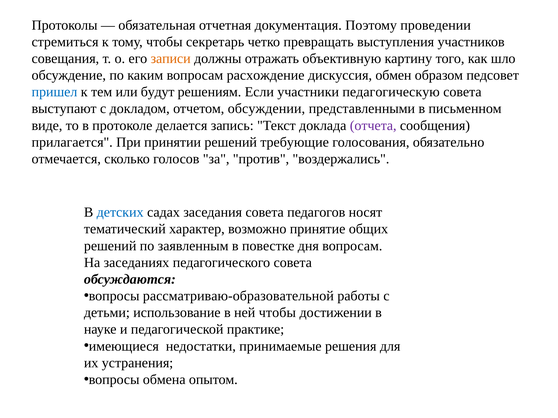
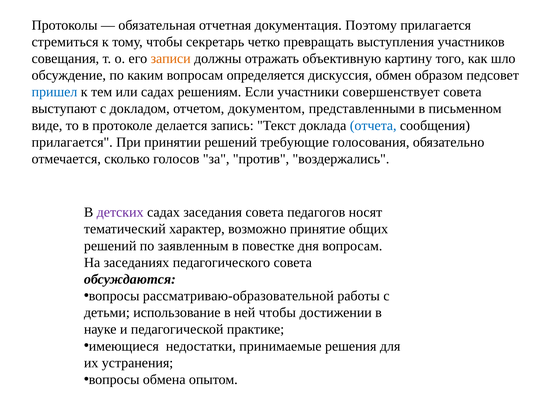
Поэтому проведении: проведении -> прилагается (436, 25)
расхождение: расхождение -> определяется (266, 75)
или будут: будут -> садах (158, 92)
педагогическую: педагогическую -> совершенствует (391, 92)
обсуждении: обсуждении -> документом (266, 109)
отчета colour: purple -> blue (373, 126)
детских colour: blue -> purple (120, 213)
